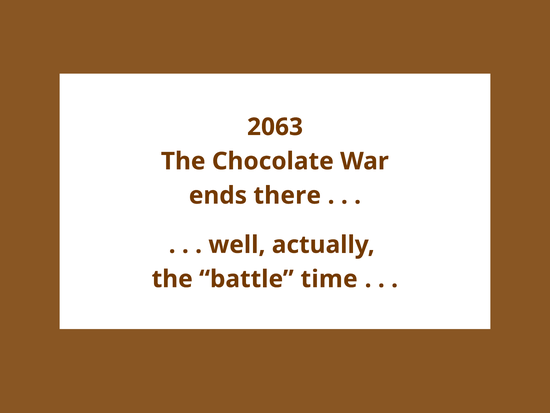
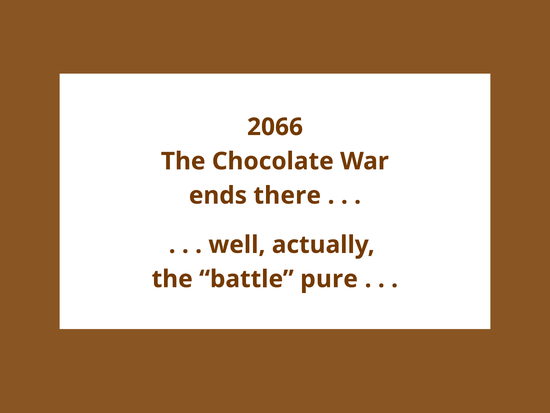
2063: 2063 -> 2066 (275, 127)
time: time -> pure (329, 279)
